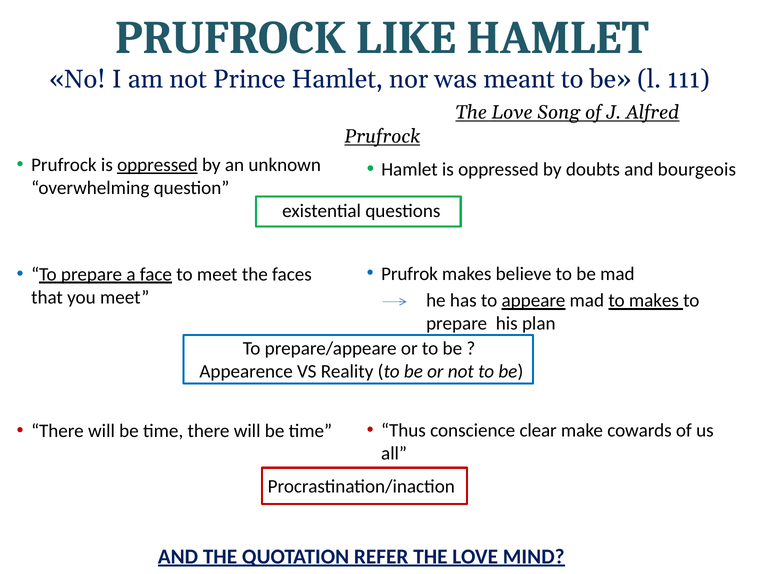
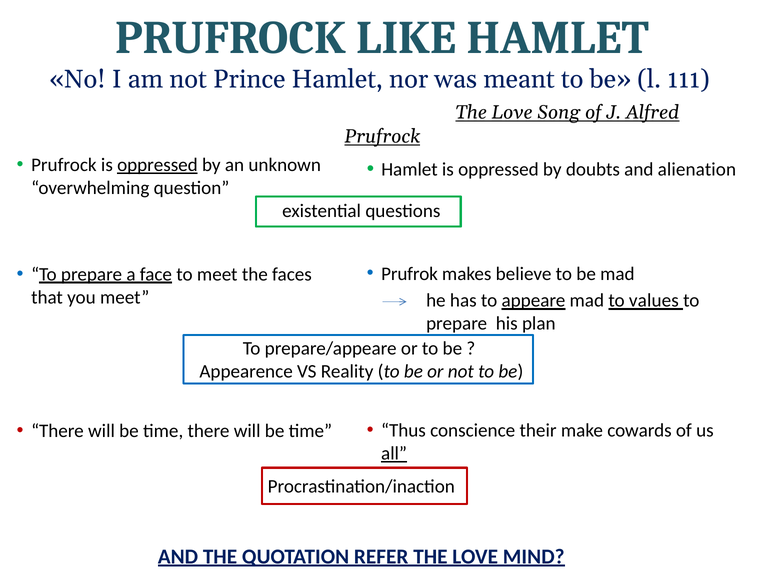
bourgeois: bourgeois -> alienation (697, 169)
to makes: makes -> values (654, 300)
clear: clear -> their (538, 430)
all underline: none -> present (394, 453)
